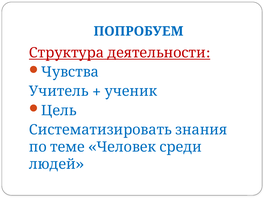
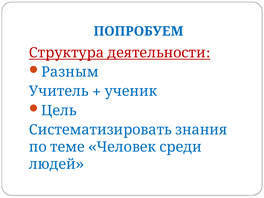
Чувства: Чувства -> Разным (70, 72)
